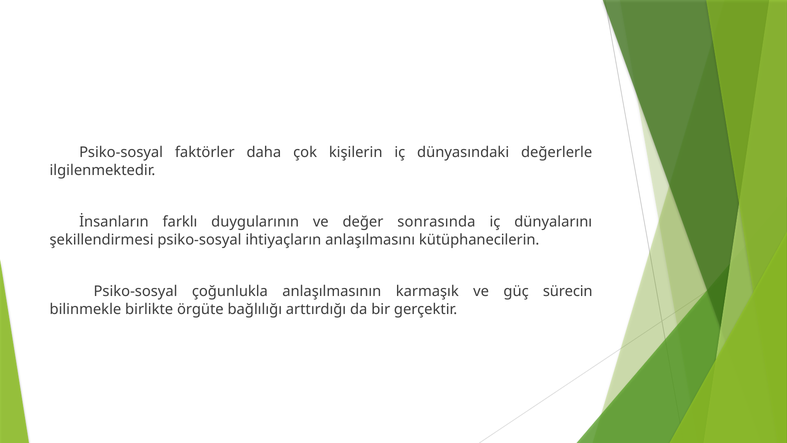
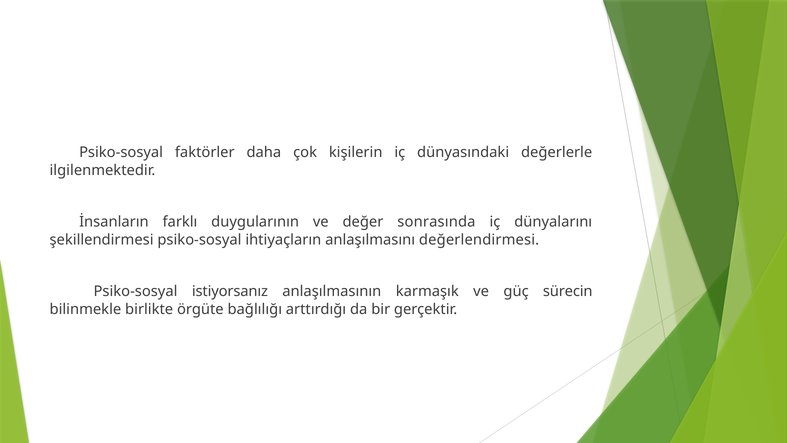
kütüphanecilerin: kütüphanecilerin -> değerlendirmesi (479, 240)
çoğunlukla: çoğunlukla -> istiyorsanız (230, 291)
